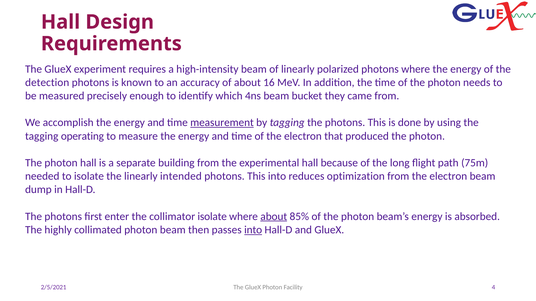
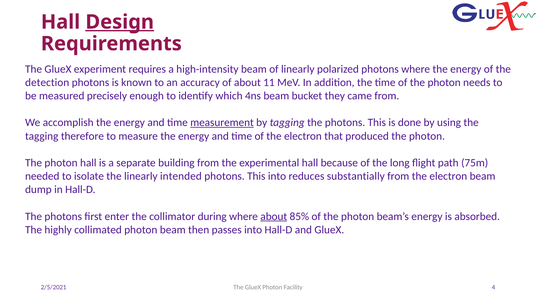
Design underline: none -> present (120, 22)
16: 16 -> 11 (269, 83)
operating: operating -> therefore (82, 136)
optimization: optimization -> substantially (356, 176)
collimator isolate: isolate -> during (212, 217)
into underline: present -> none (253, 230)
